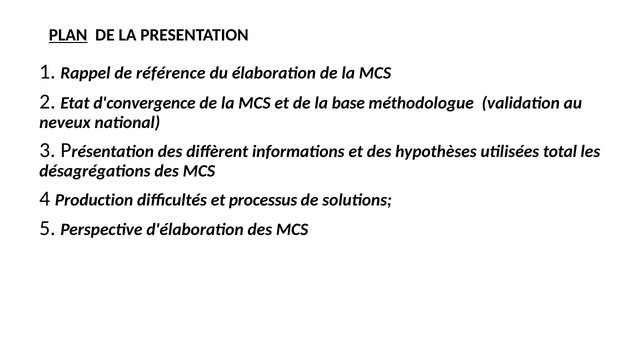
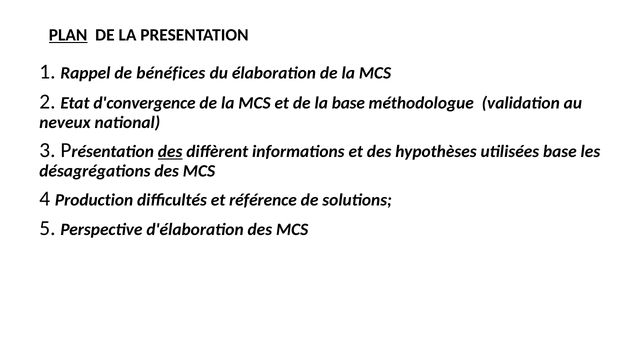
référence: référence -> bénéfices (171, 73)
des underline: none -> present (170, 152)
utilisées total: total -> base (560, 152)
processus: processus -> référence (263, 200)
